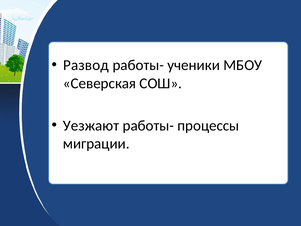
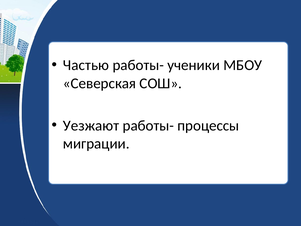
Развод: Развод -> Частью (86, 65)
